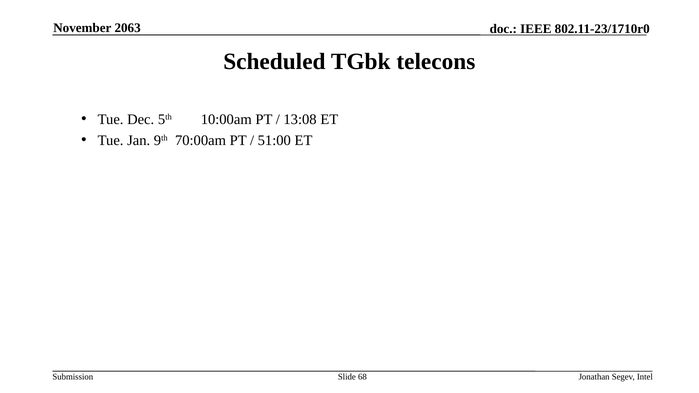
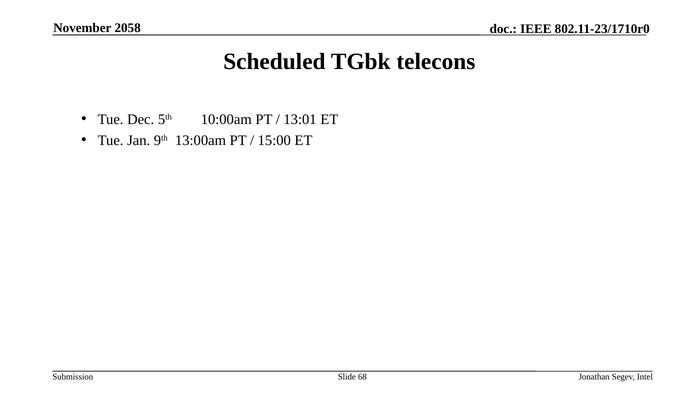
2063: 2063 -> 2058 (128, 28)
13:08: 13:08 -> 13:01 (300, 119)
70:00am: 70:00am -> 13:00am (200, 140)
51:00: 51:00 -> 15:00 (274, 140)
